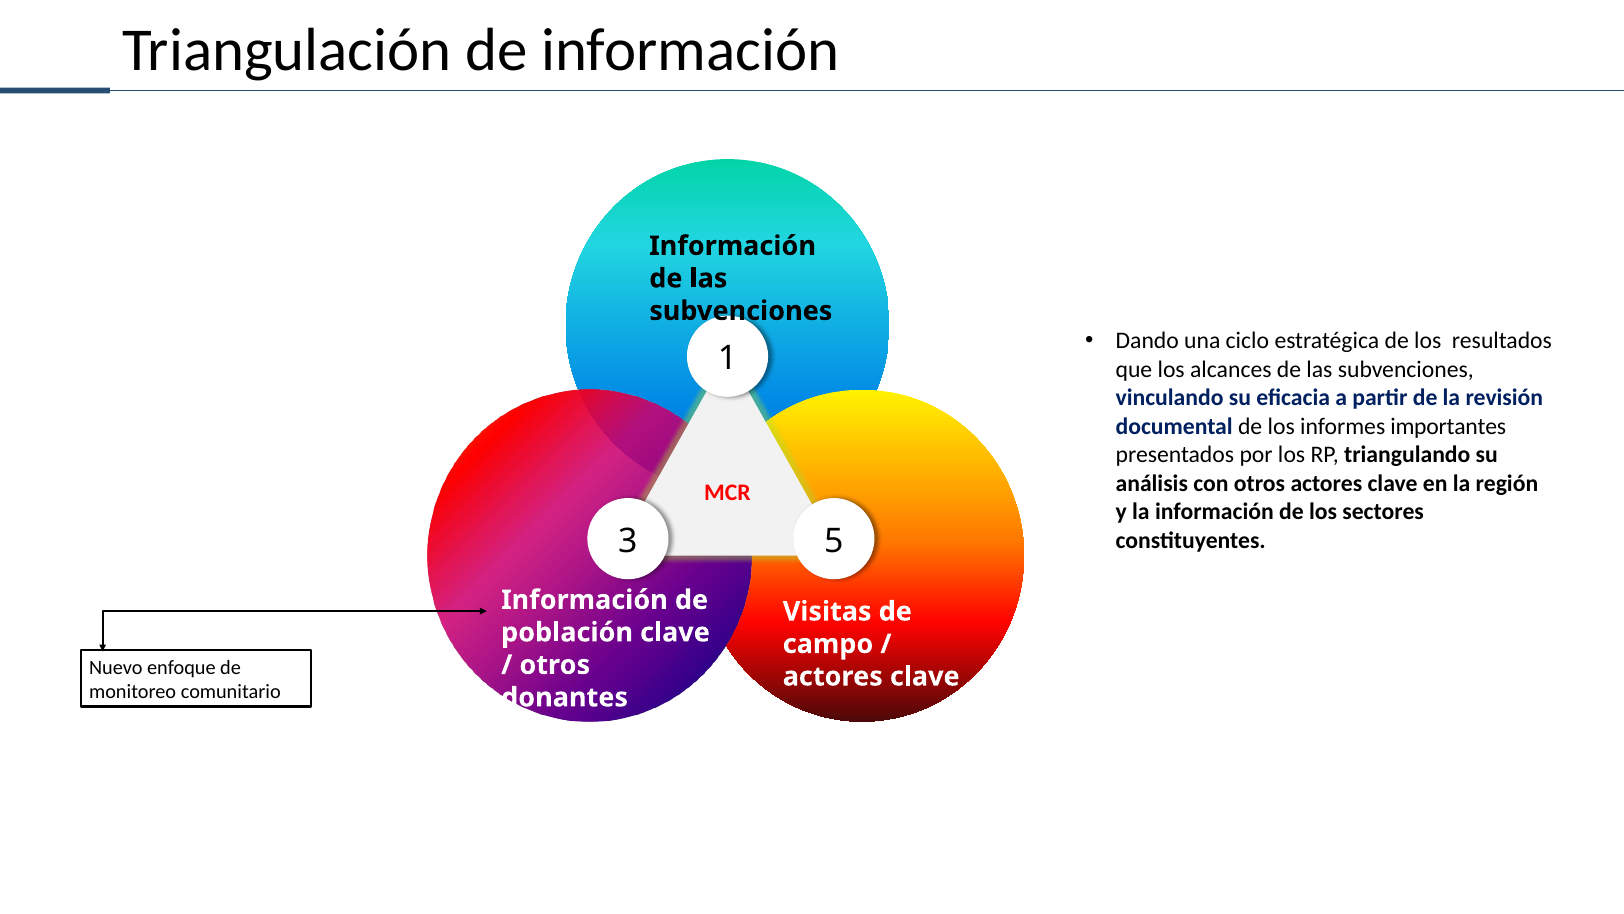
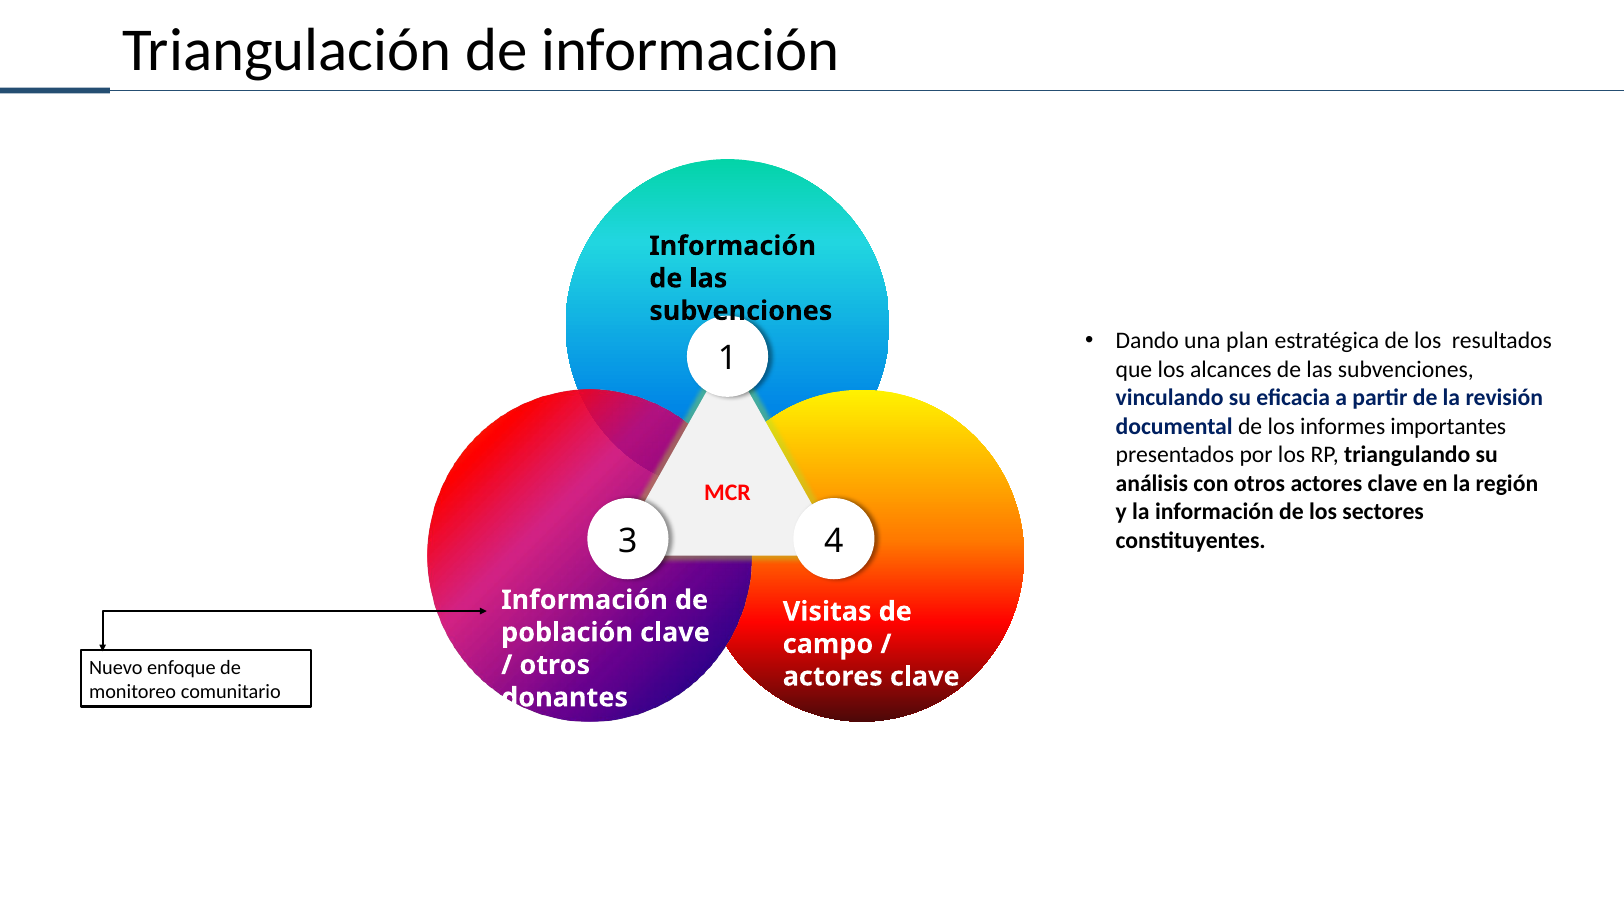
ciclo: ciclo -> plan (1247, 341)
5: 5 -> 4 (834, 541)
